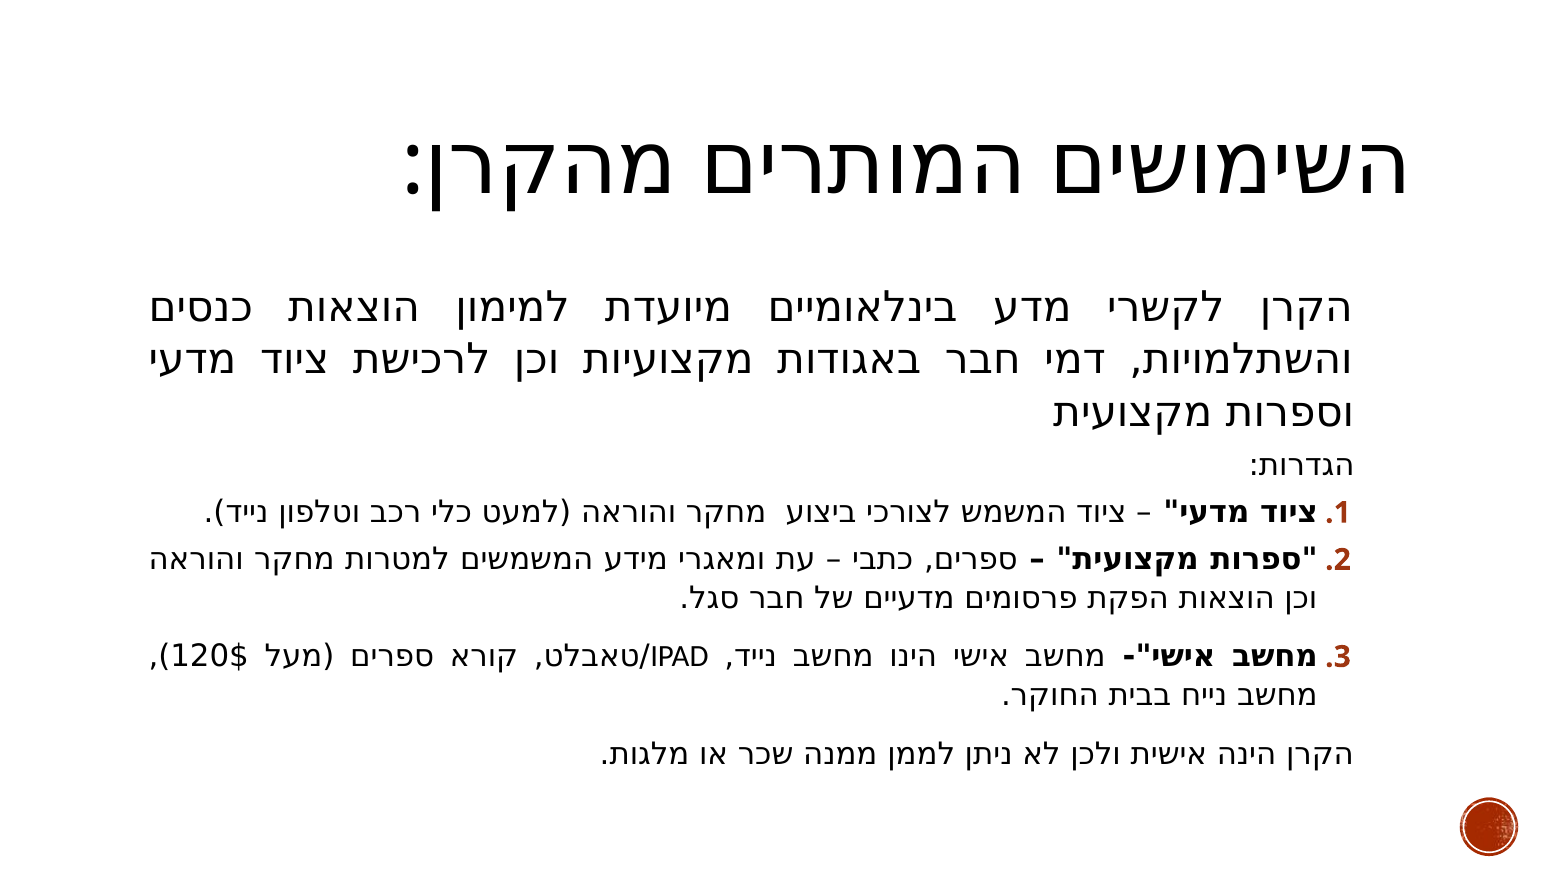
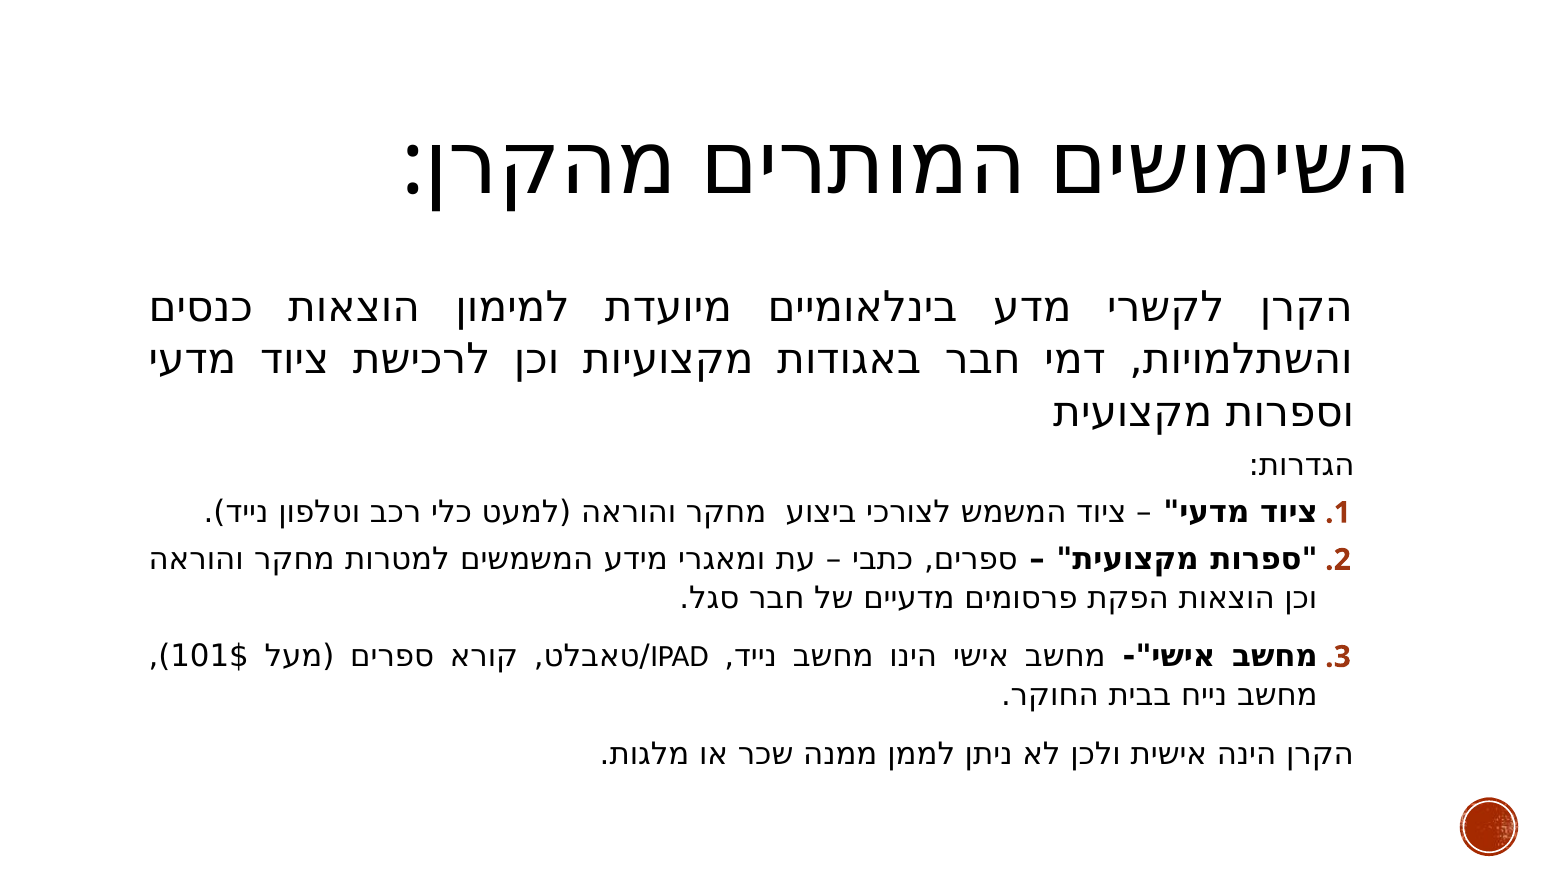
120$: 120$ -> 101$ (210, 657)
